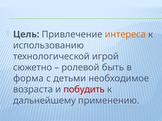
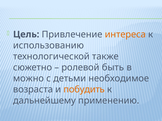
игрой: игрой -> также (105, 57)
форма: форма -> можно (29, 79)
побудить colour: red -> orange (84, 90)
